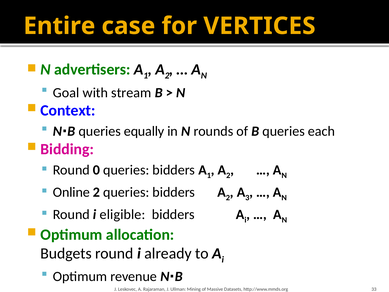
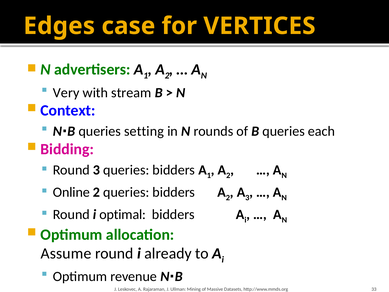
Entire: Entire -> Edges (59, 26)
Goal: Goal -> Very (66, 93)
equally: equally -> setting (144, 131)
Round 0: 0 -> 3 (97, 170)
eligible: eligible -> optimal (123, 214)
Budgets: Budgets -> Assume (66, 253)
